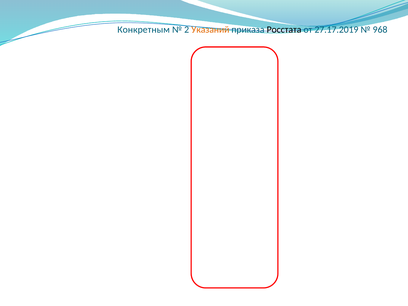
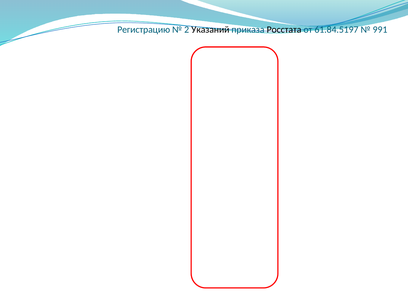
Конкретным: Конкретным -> Регистрацию (144, 30)
Указаний colour: orange -> black (210, 30)
27.17.2019: 27.17.2019 -> 61.84.5197 (336, 30)
968: 968 -> 991 (380, 30)
